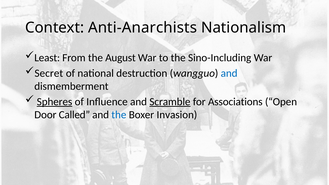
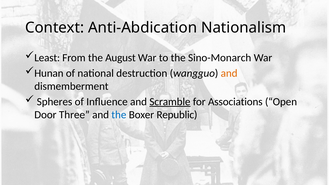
Anti-Anarchists: Anti-Anarchists -> Anti-Abdication (143, 28)
Sino-Including: Sino-Including -> Sino-Monarch (220, 58)
Secret: Secret -> Hunan (49, 73)
and colour: blue -> orange (229, 73)
Spheres underline: present -> none (55, 102)
Called: Called -> Three (74, 115)
Invasion: Invasion -> Republic (177, 115)
